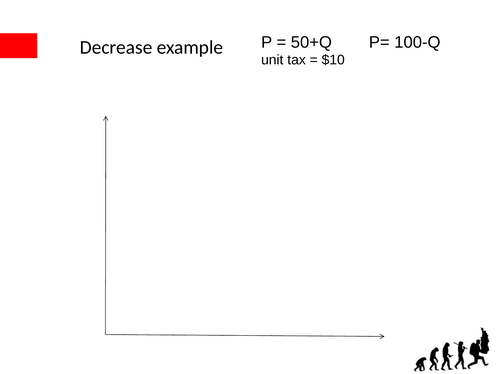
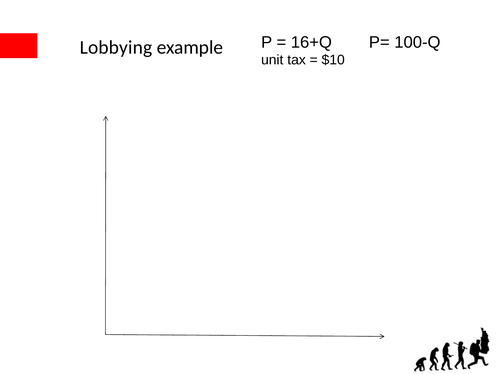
Decrease: Decrease -> Lobbying (116, 48)
50+Q: 50+Q -> 16+Q (311, 42)
